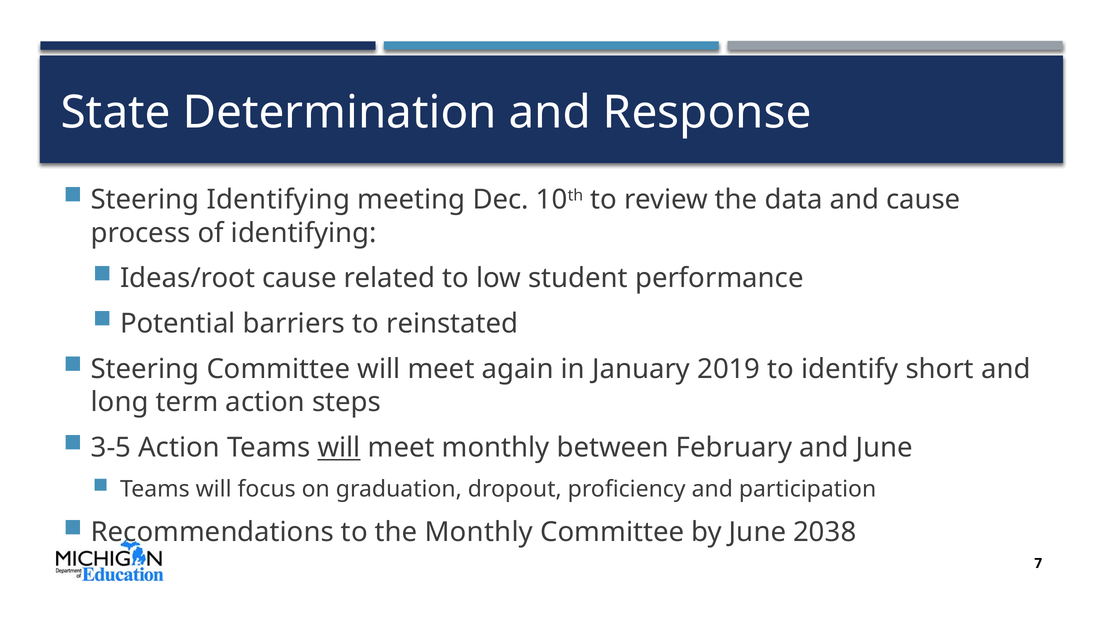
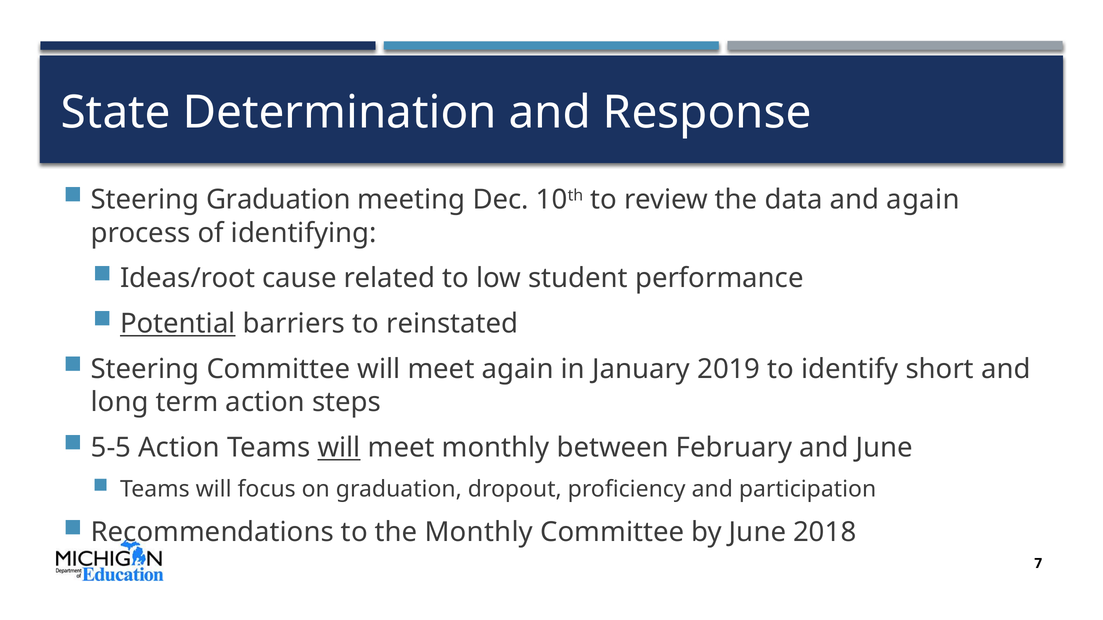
Steering Identifying: Identifying -> Graduation (279, 200)
and cause: cause -> again (923, 200)
Potential underline: none -> present (178, 324)
3-5: 3-5 -> 5-5 (111, 448)
2038: 2038 -> 2018 (825, 533)
